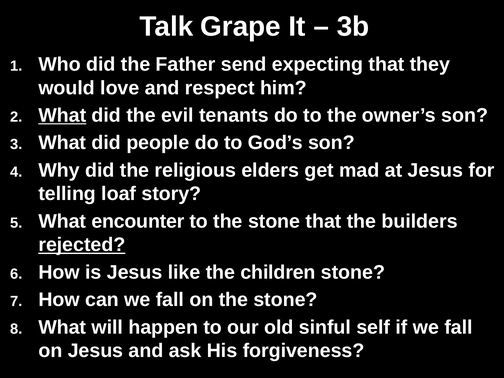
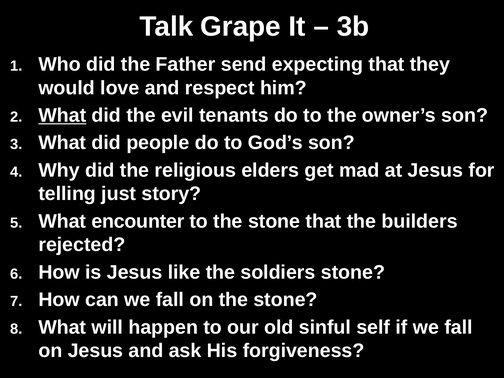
loaf: loaf -> just (119, 194)
rejected underline: present -> none (82, 245)
children: children -> soldiers (278, 272)
